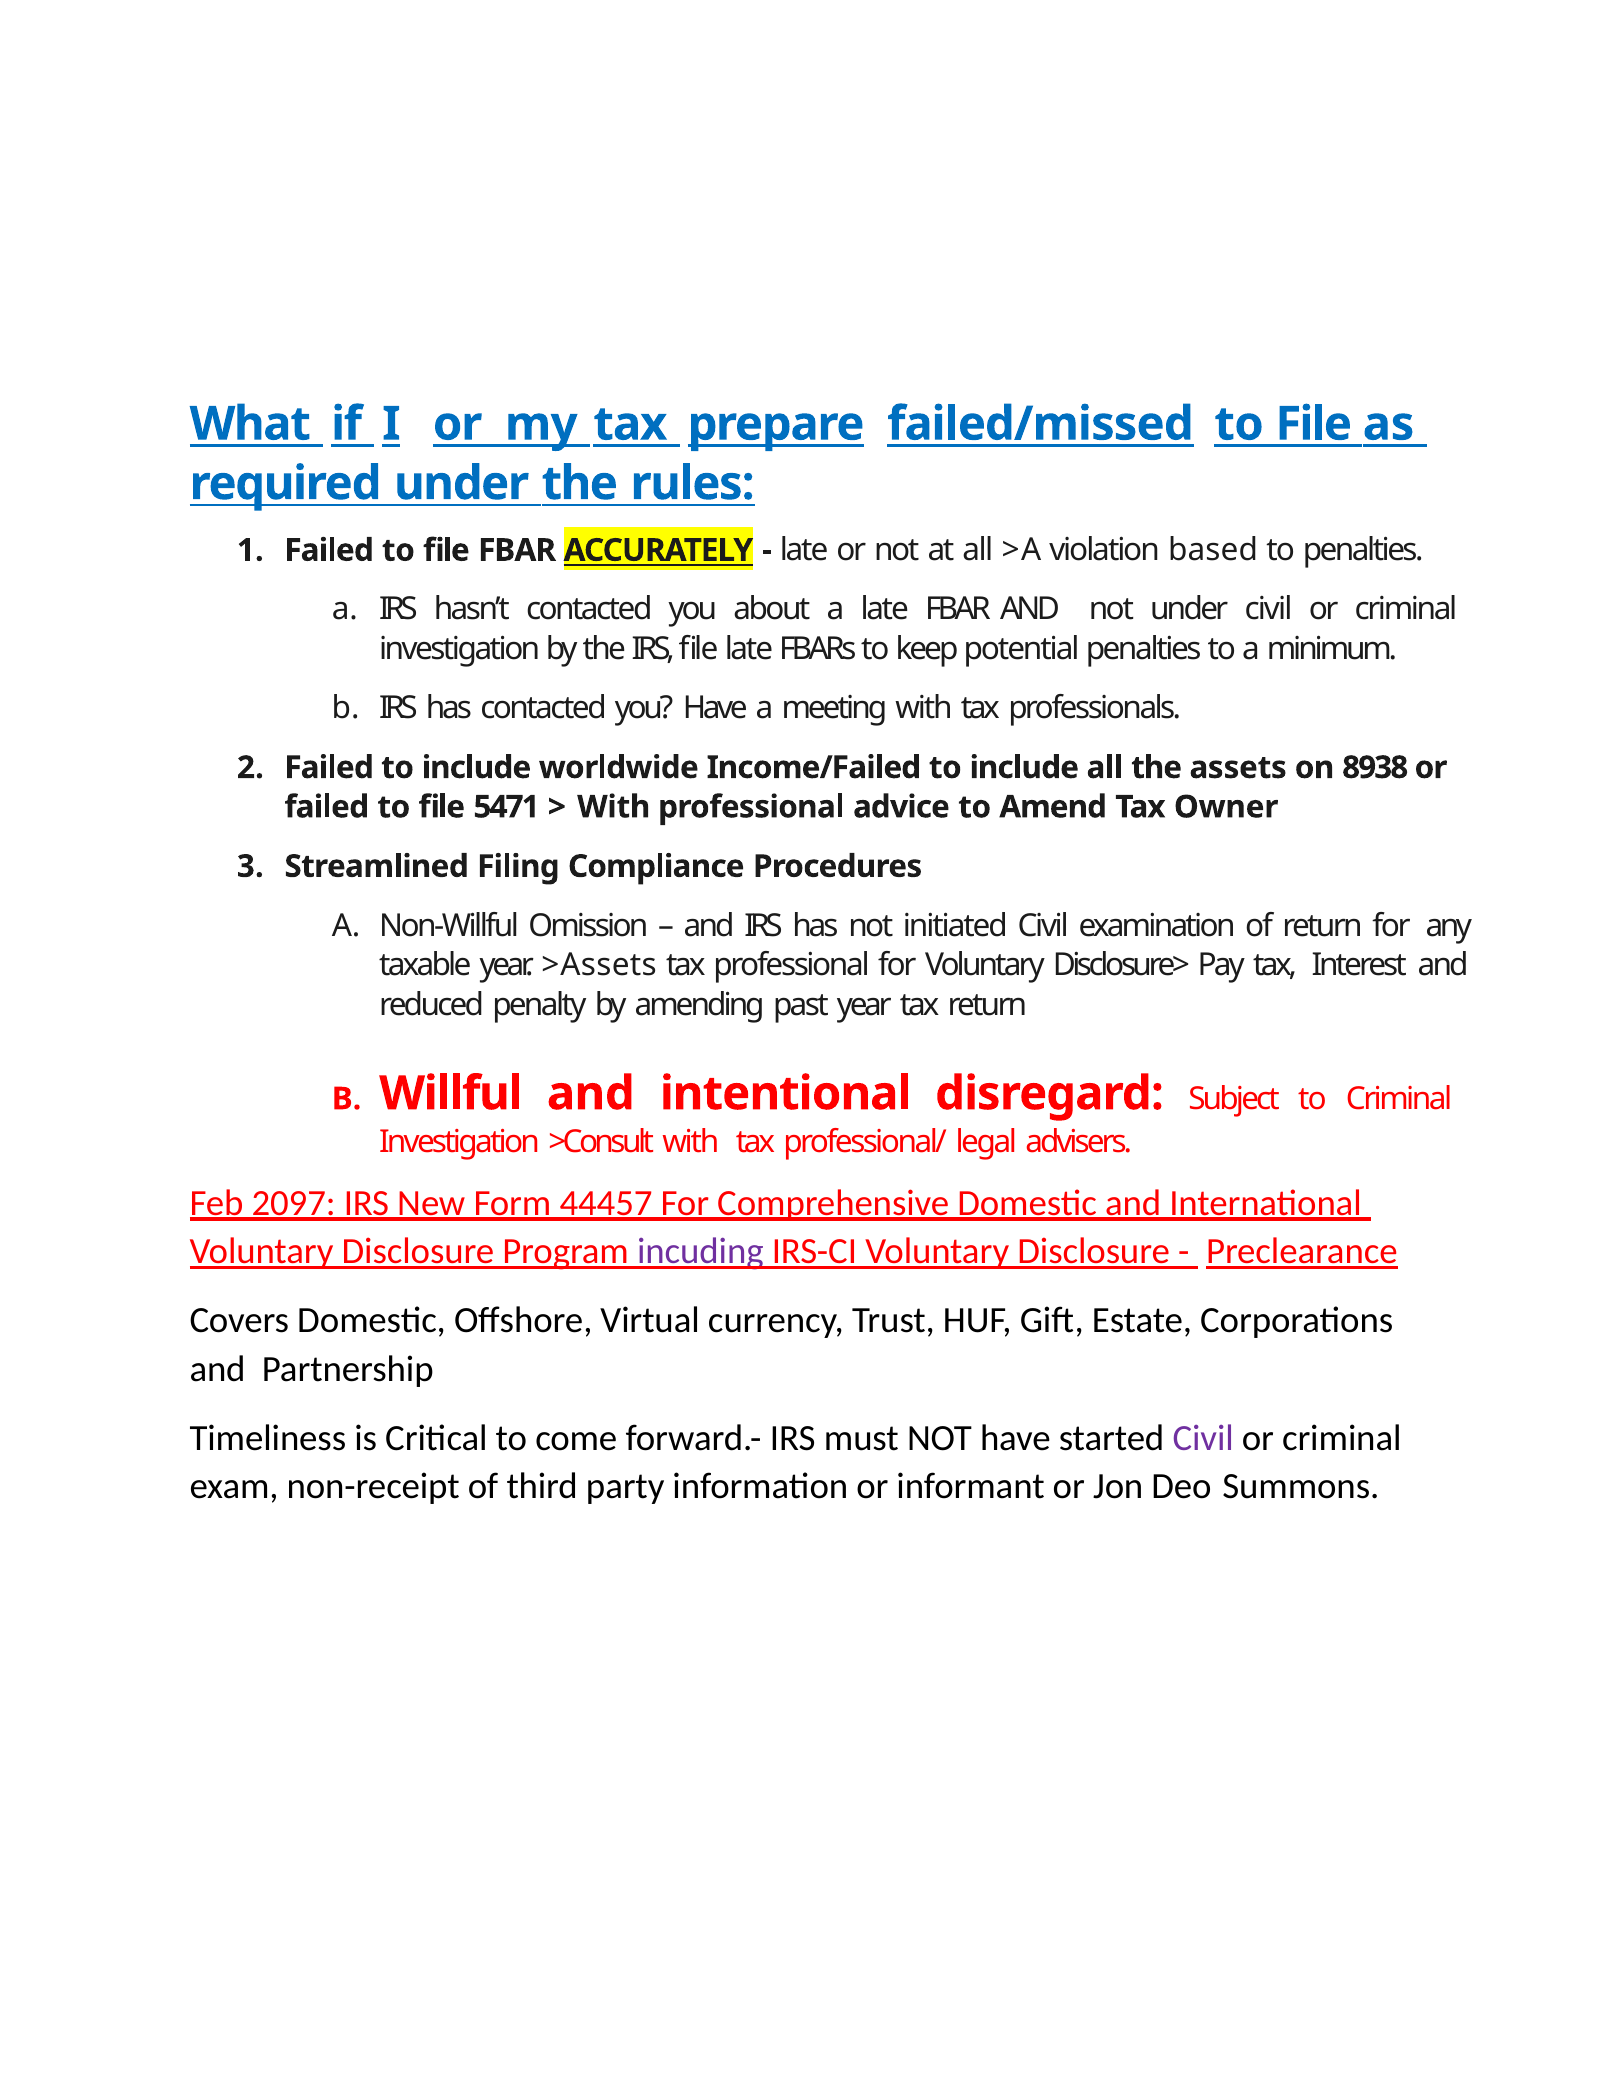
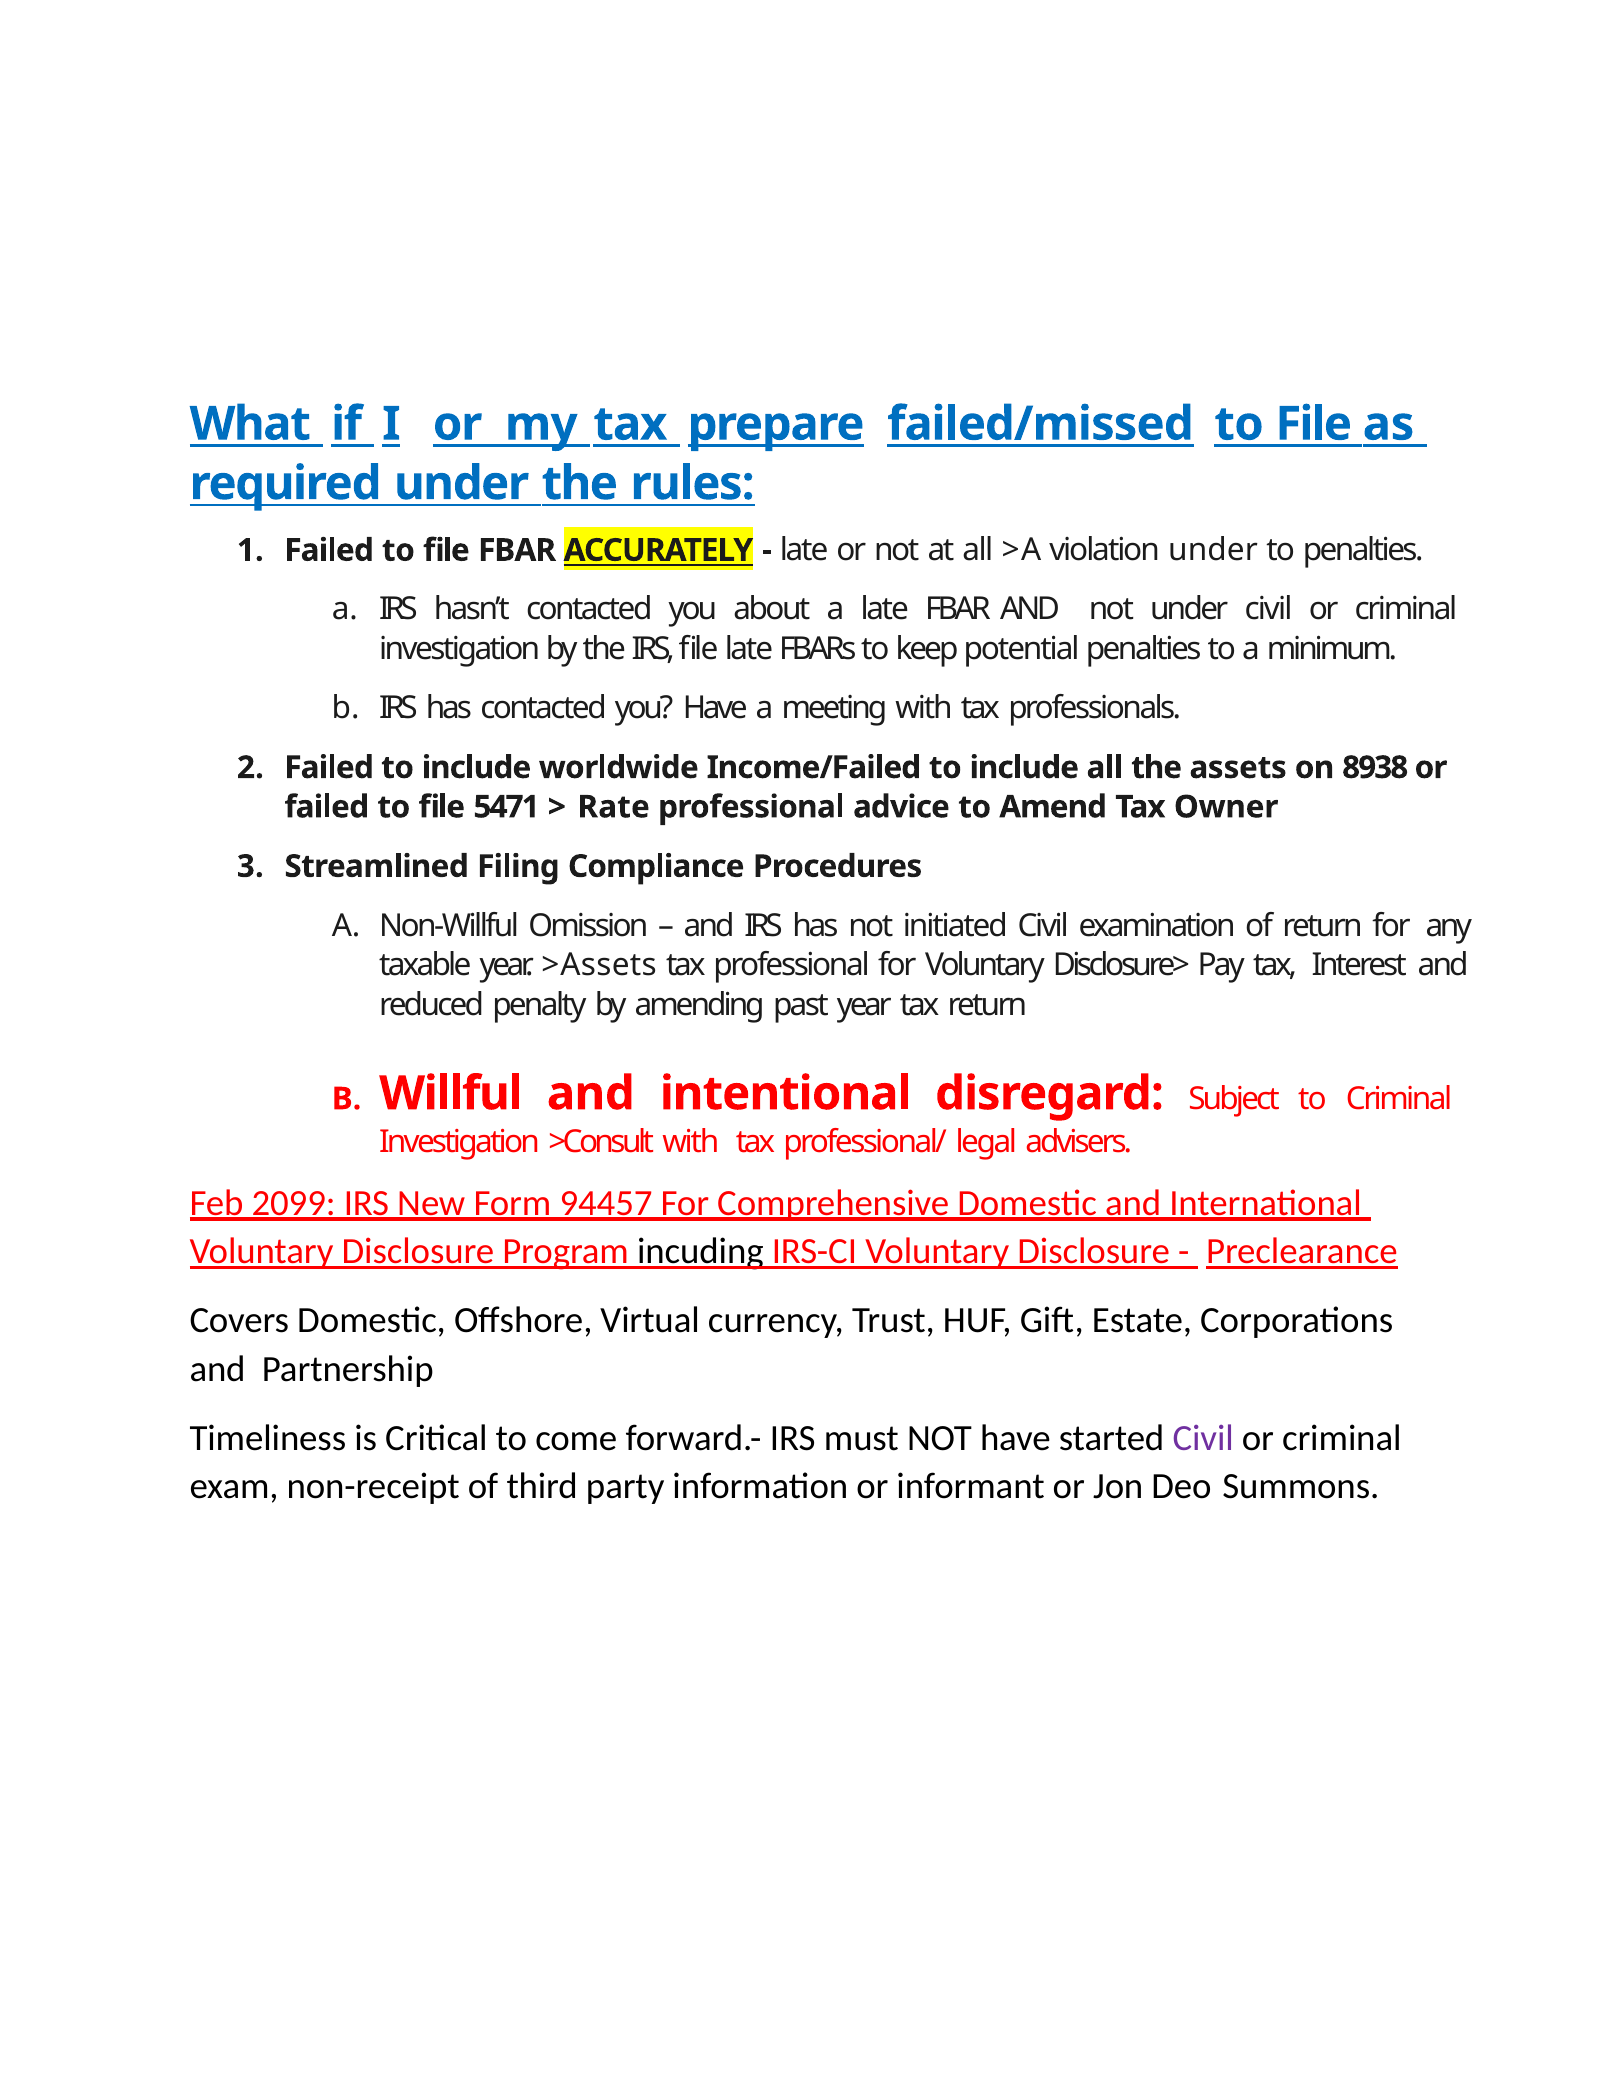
violation based: based -> under (1213, 550)
With: With -> Rate (614, 807)
2097: 2097 -> 2099 (294, 1203)
44457: 44457 -> 94457 (606, 1203)
incuding colour: purple -> black (700, 1251)
